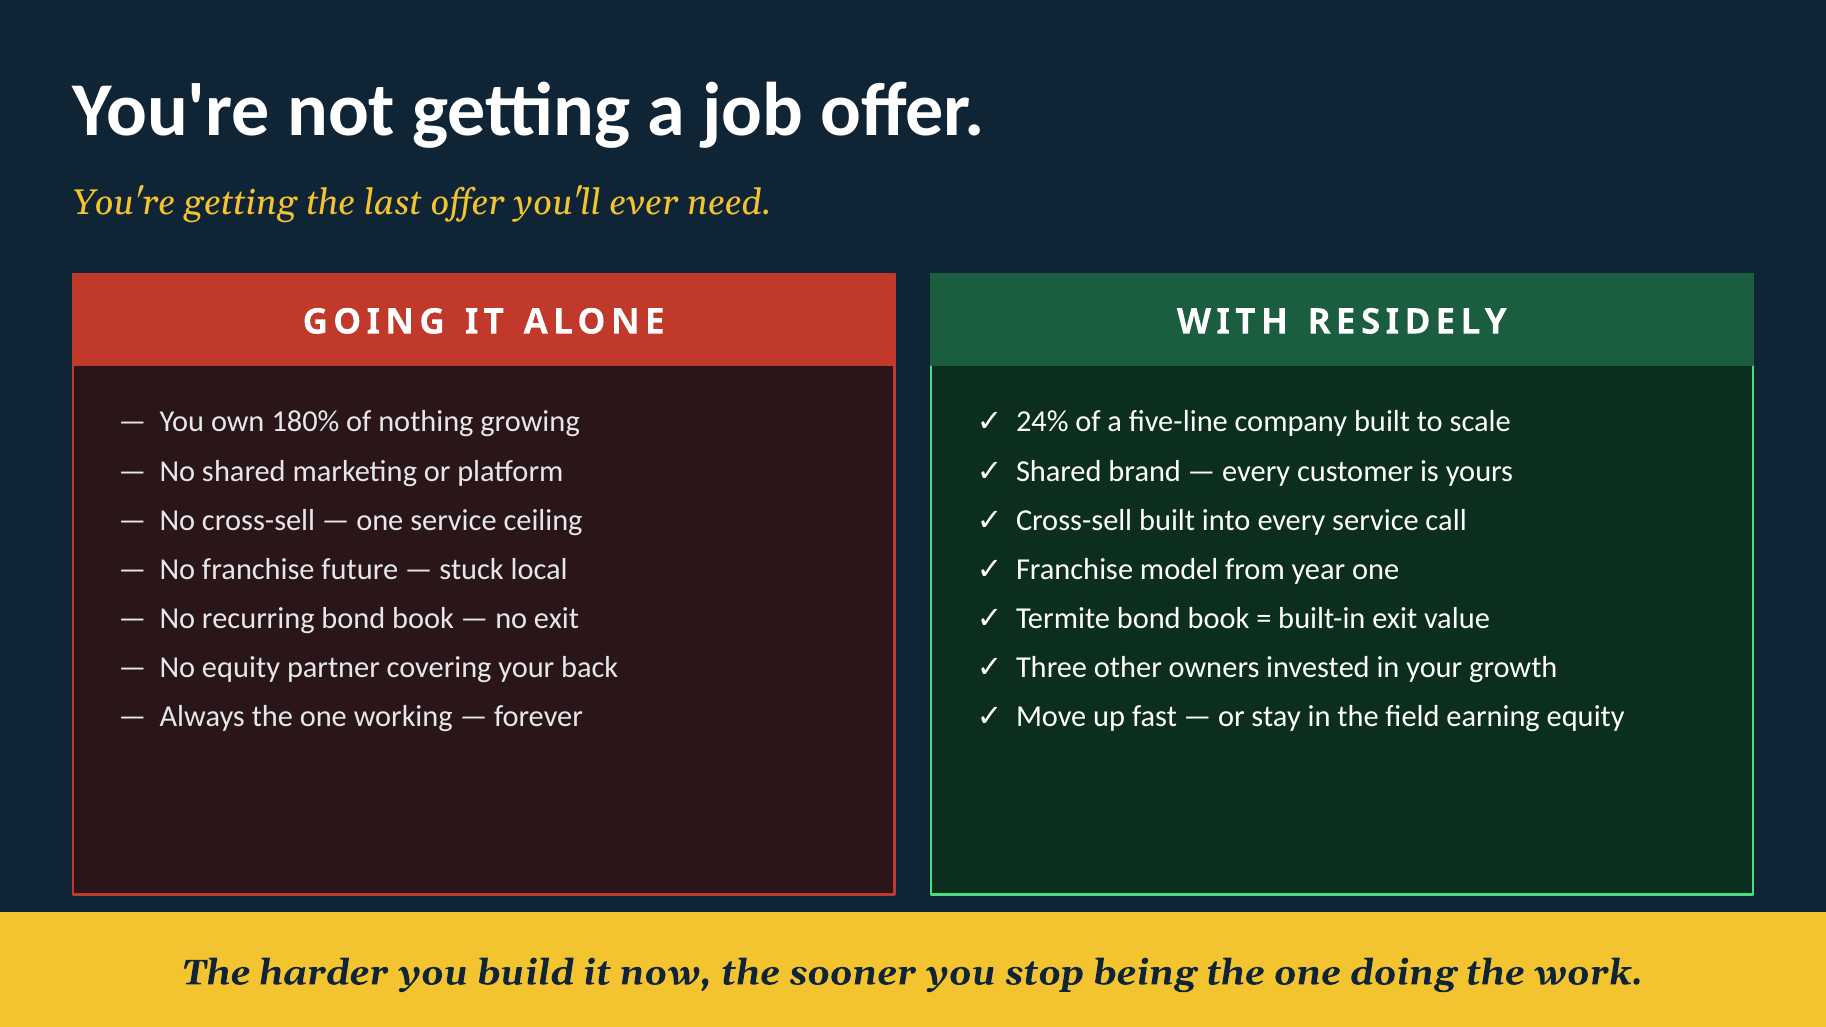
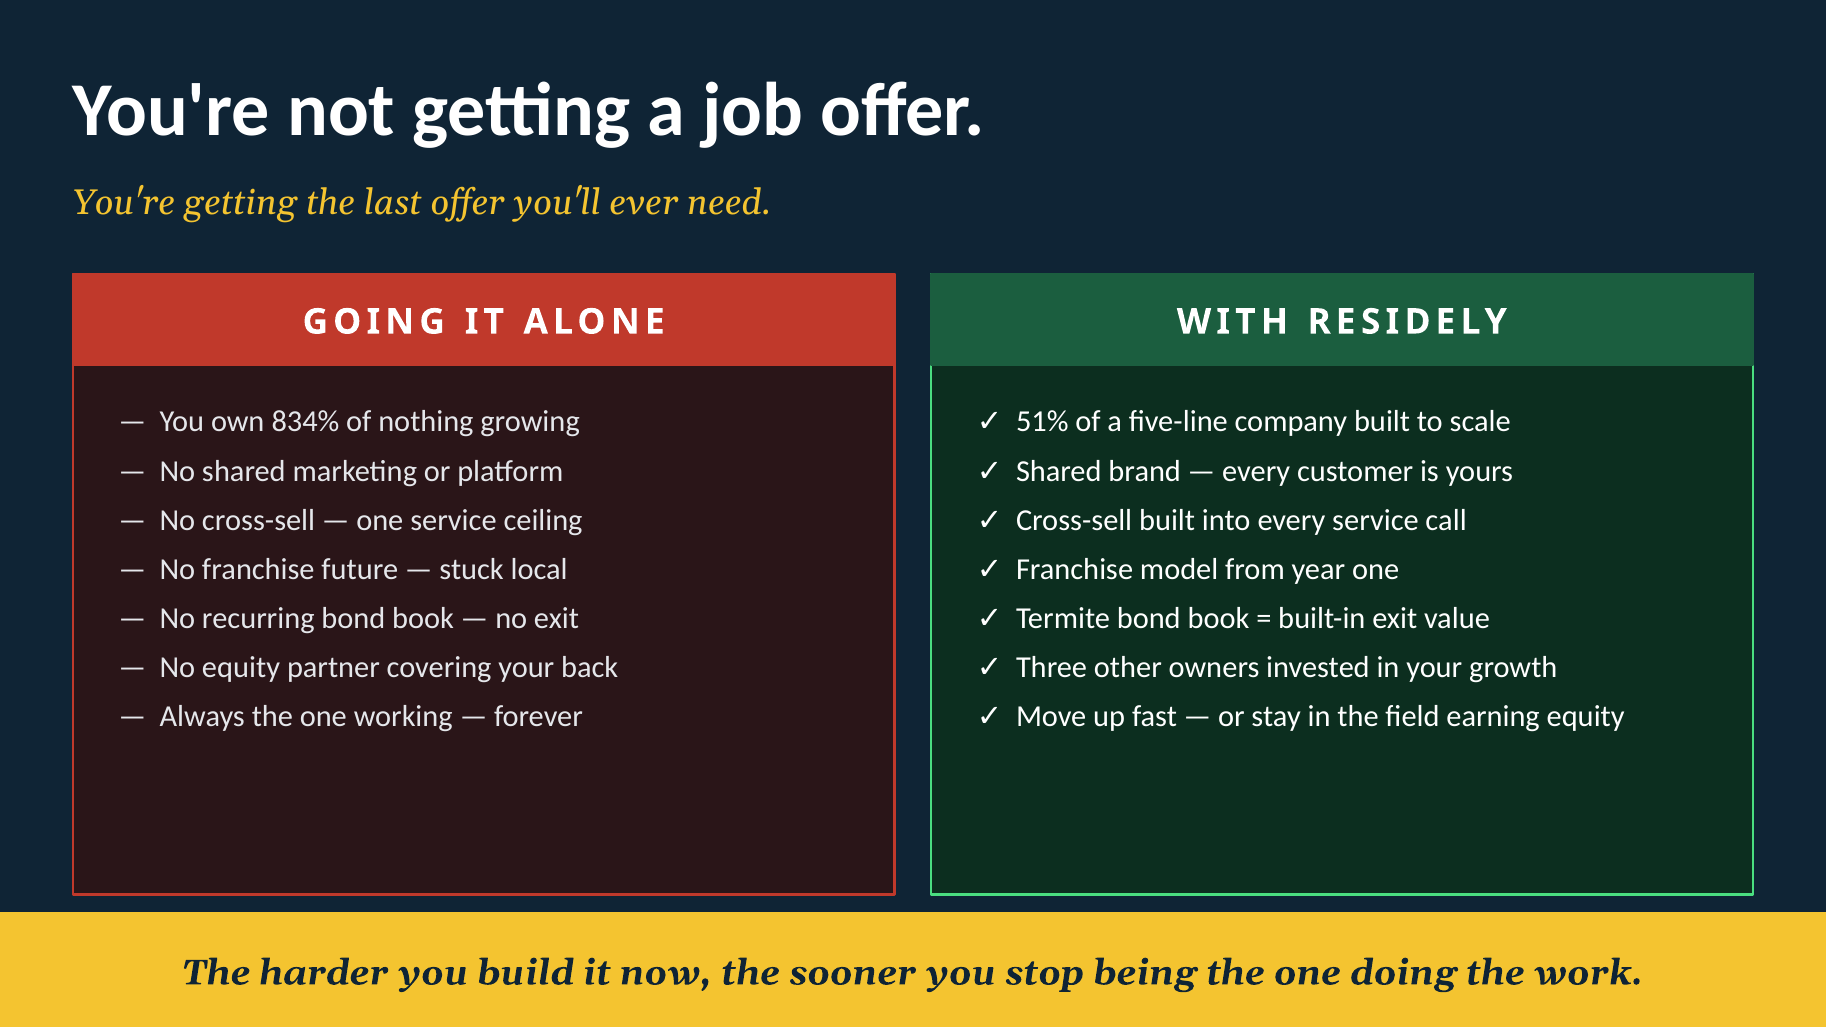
24%: 24% -> 51% (1042, 422)
180%: 180% -> 834% (305, 422)
